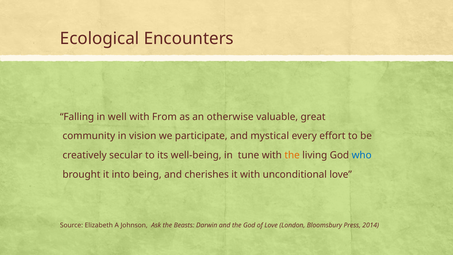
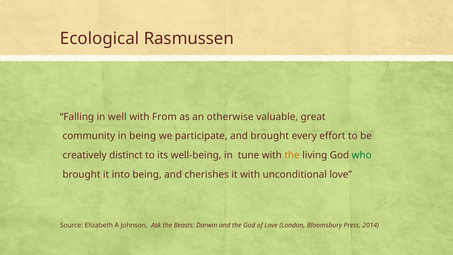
Encounters: Encounters -> Rasmussen (189, 39)
in vision: vision -> being (143, 136)
and mystical: mystical -> brought (270, 136)
secular: secular -> distinct (126, 155)
who colour: blue -> green (362, 155)
